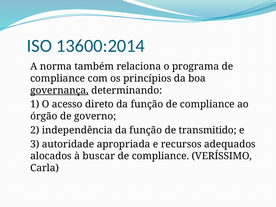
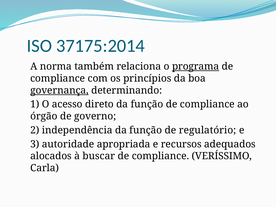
13600:2014: 13600:2014 -> 37175:2014 (100, 46)
programa underline: none -> present (196, 66)
transmitido: transmitido -> regulatório (208, 130)
